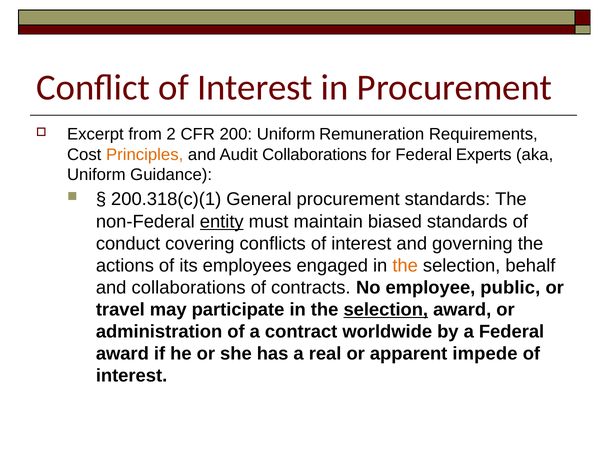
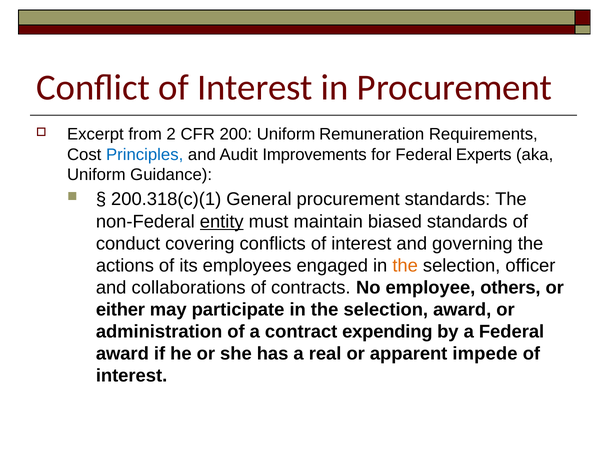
Principles colour: orange -> blue (145, 155)
Audit Collaborations: Collaborations -> Improvements (315, 155)
behalf: behalf -> officer (530, 266)
public: public -> others (510, 288)
travel: travel -> either (120, 310)
selection underline: present -> none (386, 310)
worldwide: worldwide -> expending (387, 332)
